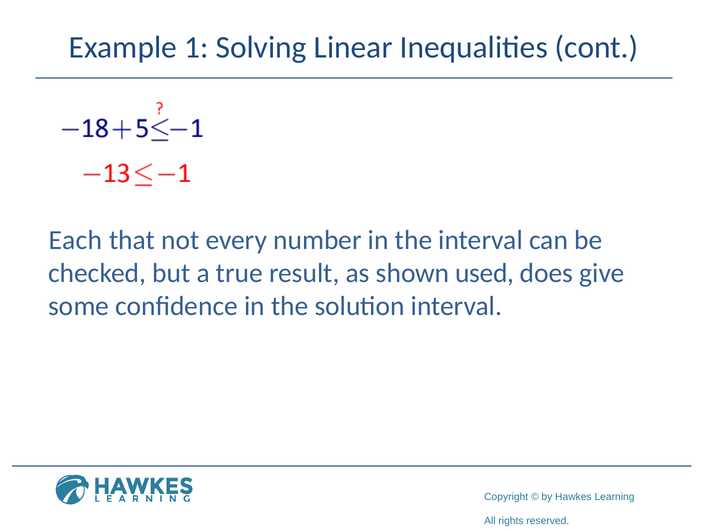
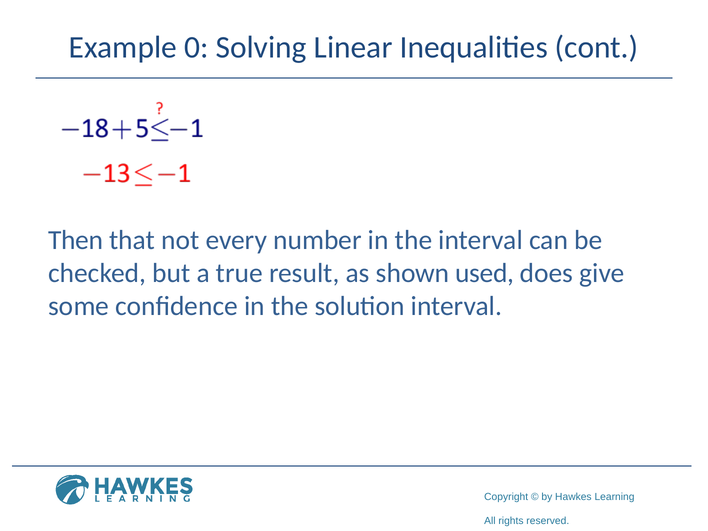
1: 1 -> 0 (196, 48)
Each: Each -> Then (76, 240)
